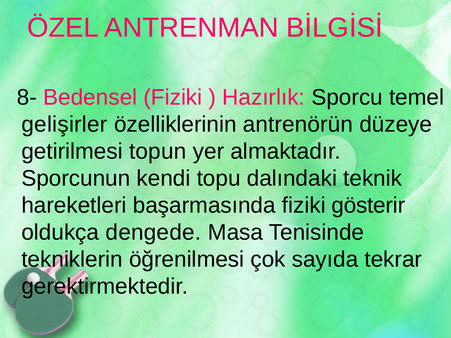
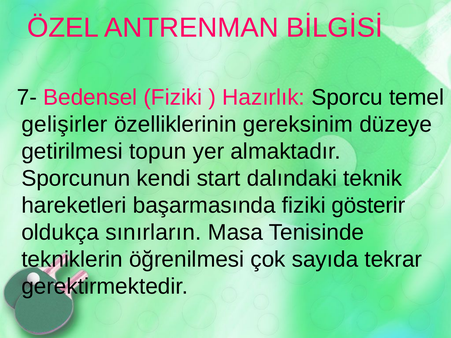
8-: 8- -> 7- (27, 97)
antrenörün: antrenörün -> gereksinim (298, 124)
topu: topu -> start (219, 178)
dengede: dengede -> sınırların (153, 233)
